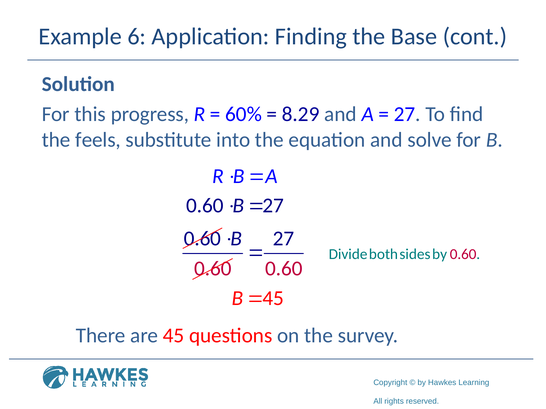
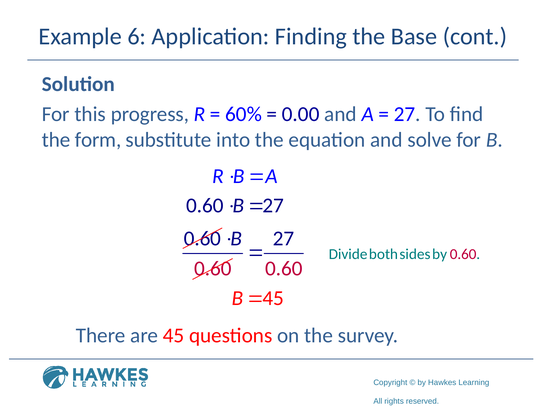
8.29: 8.29 -> 0.00 (301, 114)
feels: feels -> form (98, 140)
